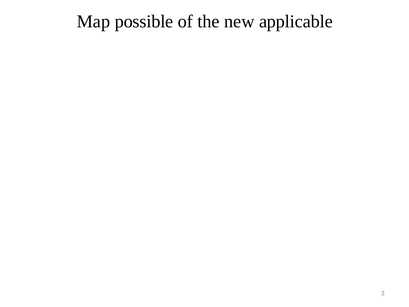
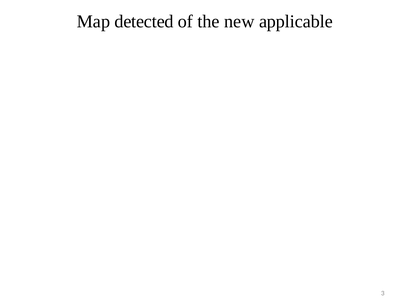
possible: possible -> detected (144, 22)
